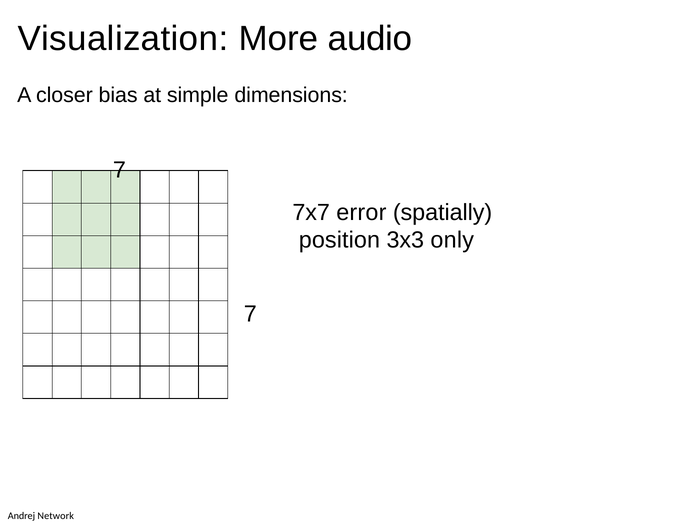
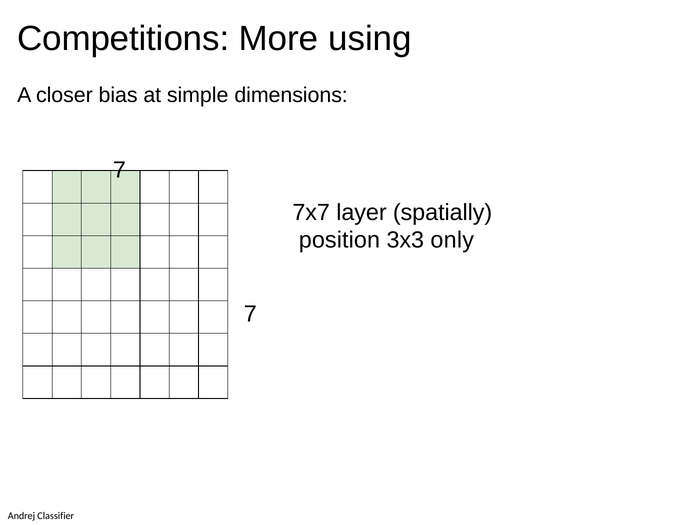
Visualization: Visualization -> Competitions (123, 39)
audio: audio -> using (370, 39)
error: error -> layer (361, 212)
Network: Network -> Classifier (56, 516)
